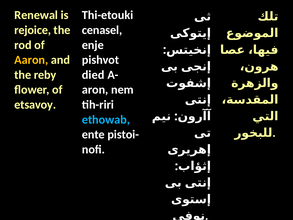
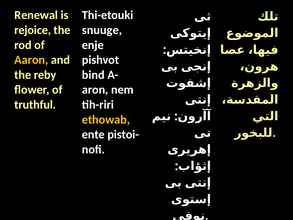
cenasel: cenasel -> snuuge (102, 30)
died: died -> bind (93, 75)
etsavoy: etsavoy -> truthful (35, 105)
ethowab colour: light blue -> yellow (106, 119)
